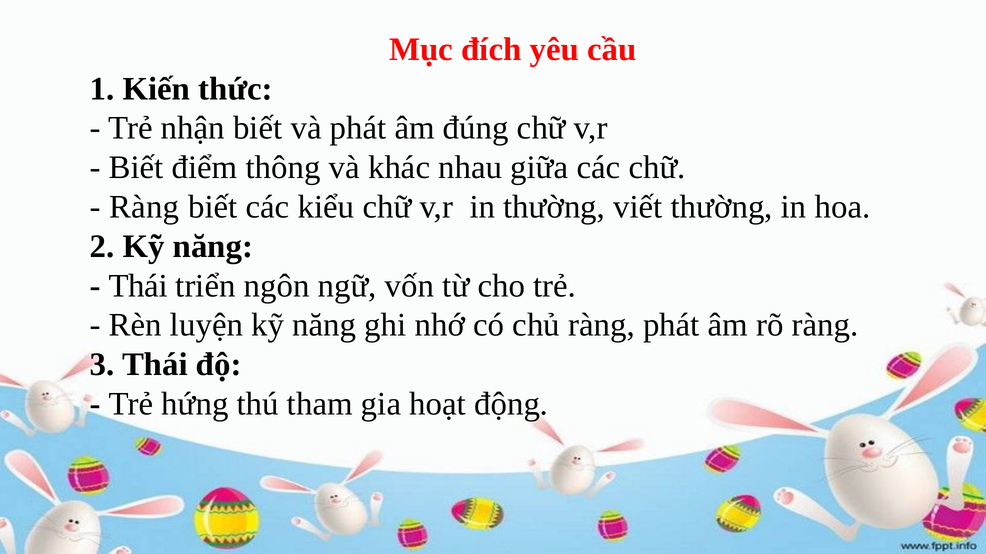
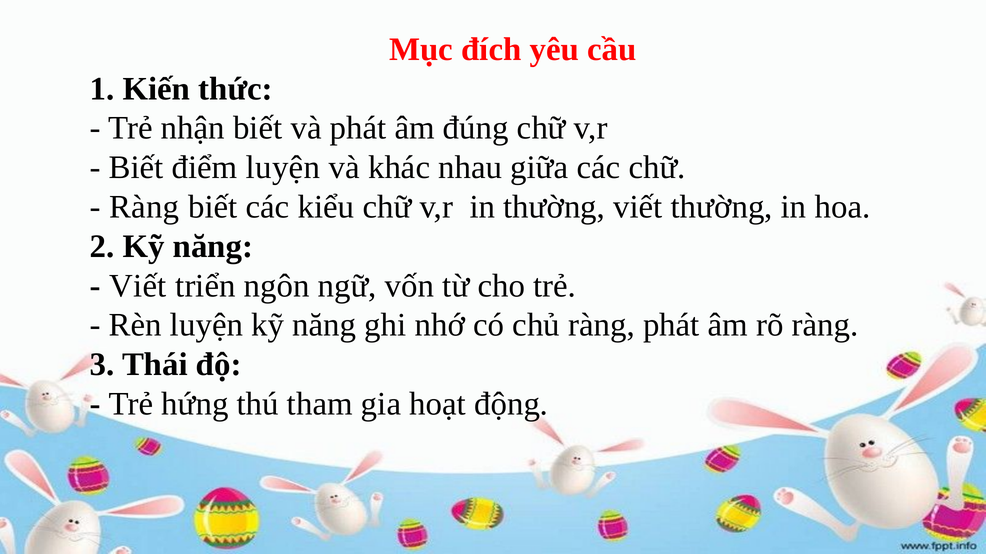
điểm thông: thông -> luyện (283, 168)
Thái: Thái -> Viết (138, 286)
